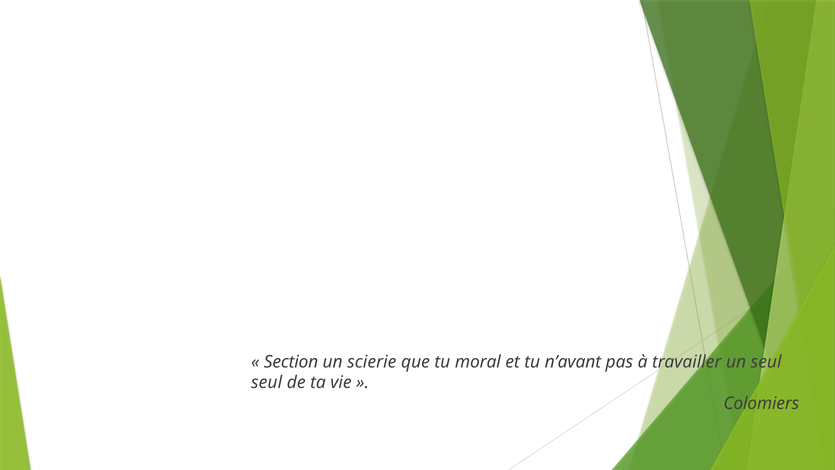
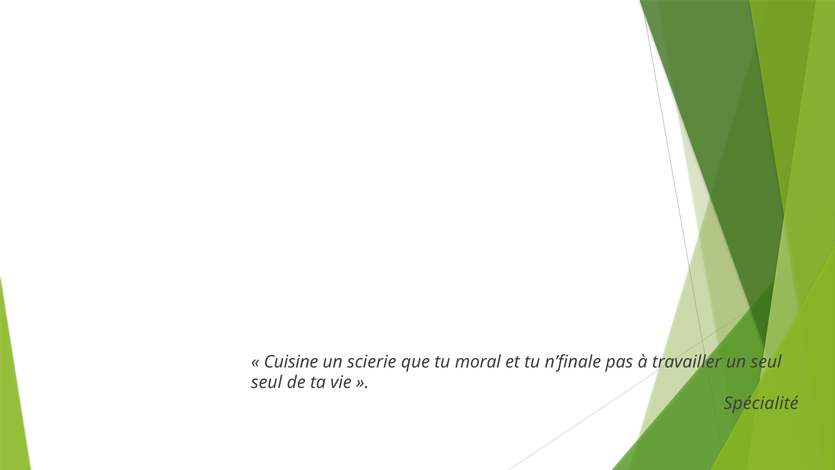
Section: Section -> Cuisine (291, 362)
n’avant: n’avant -> n’finale (573, 362)
Colomiers: Colomiers -> Spécialité (761, 403)
